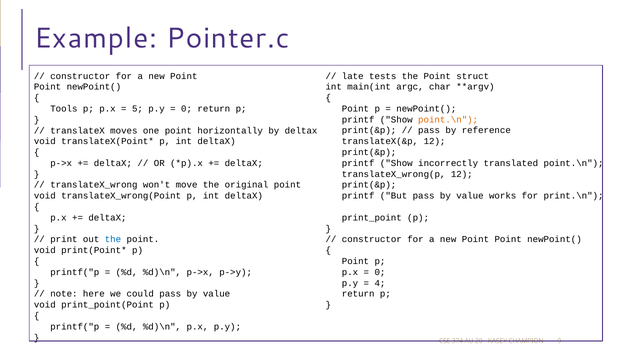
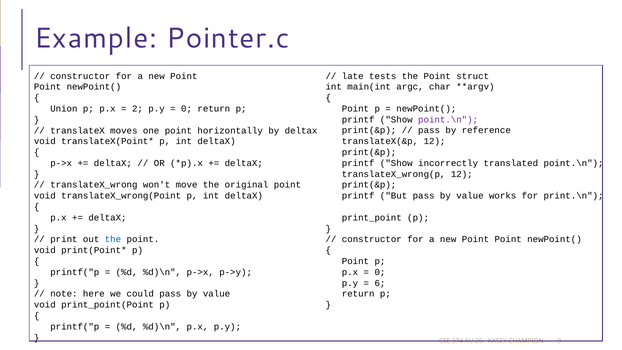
Tools: Tools -> Union (64, 109)
5: 5 -> 2 (137, 109)
point.\n colour: orange -> purple (448, 120)
4: 4 -> 6 (380, 283)
